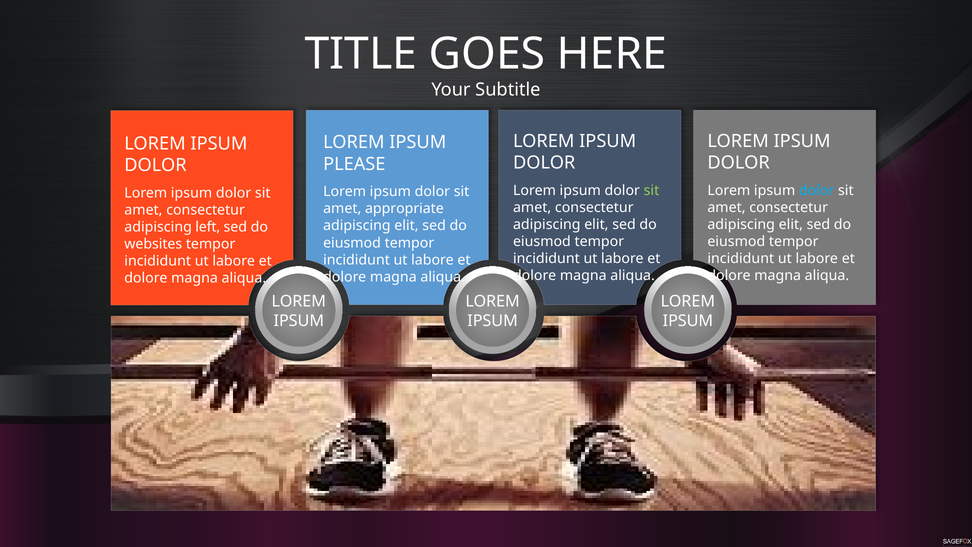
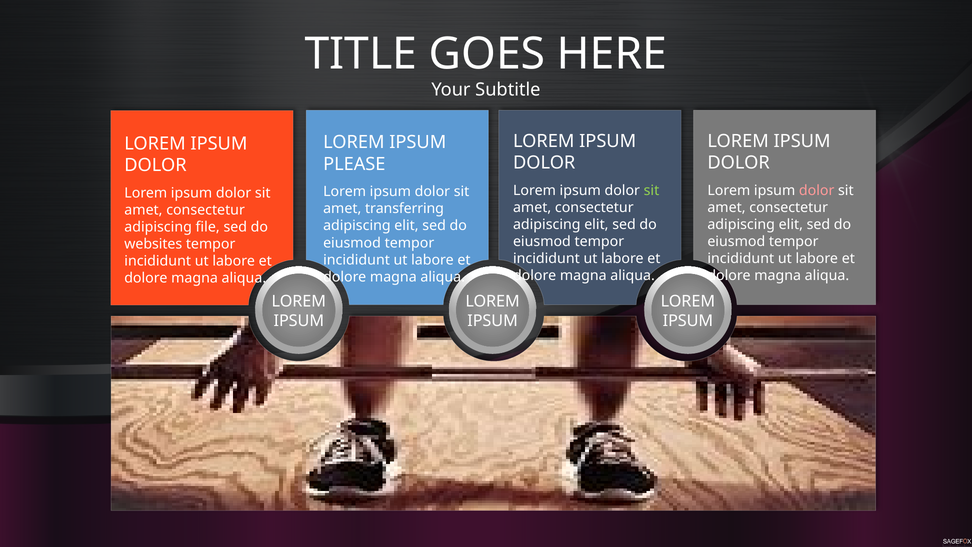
dolor colour: light blue -> pink (817, 190)
appropriate: appropriate -> transferring (404, 209)
left: left -> file (208, 227)
